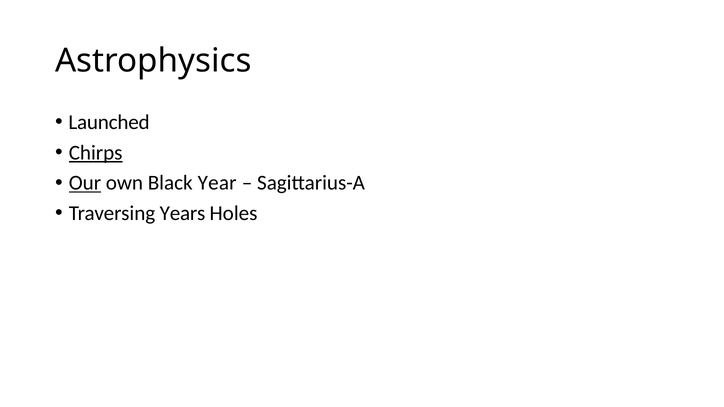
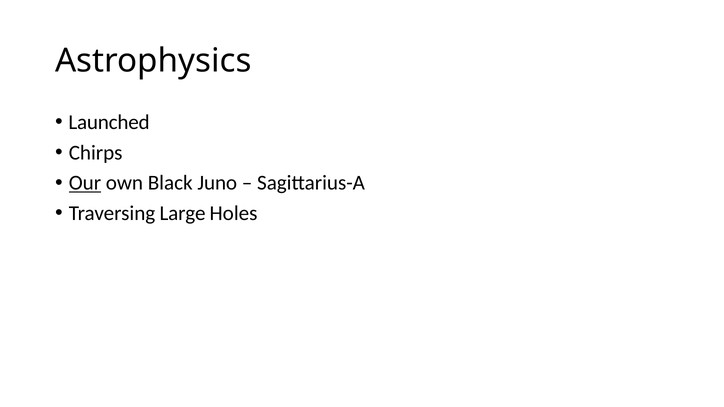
Chirps underline: present -> none (96, 153)
Year: Year -> Juno (217, 183)
Years: Years -> Large (183, 213)
